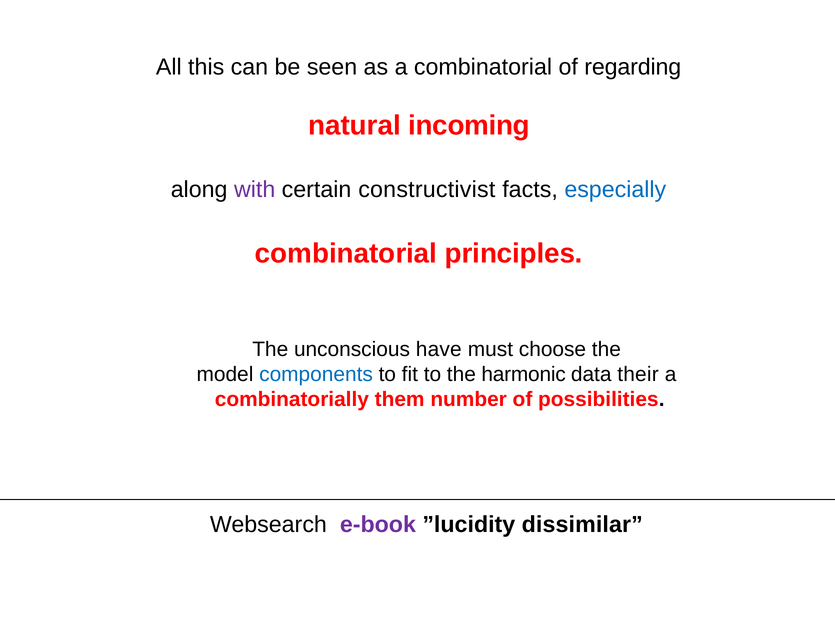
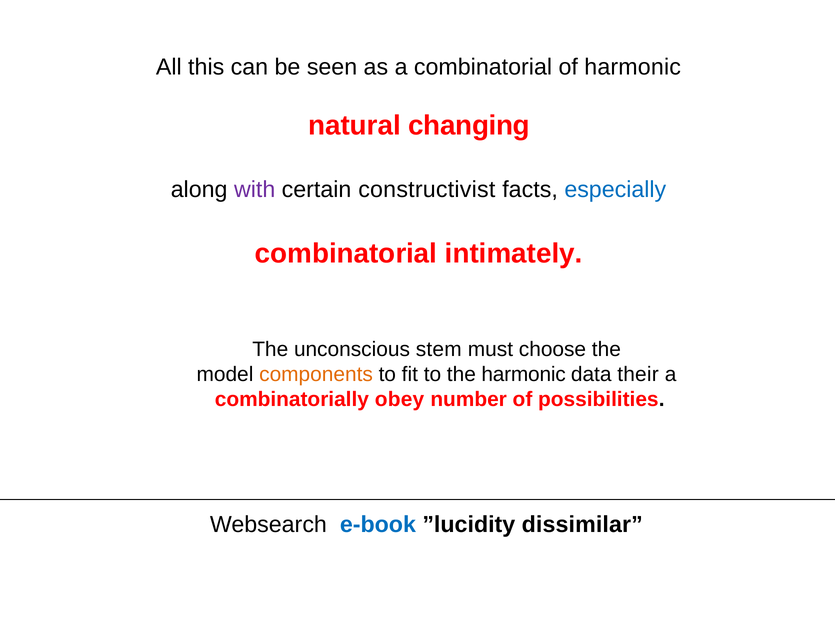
of regarding: regarding -> harmonic (633, 67)
incoming: incoming -> changing (469, 126)
principles: principles -> intimately (514, 254)
have: have -> stem (439, 349)
components colour: blue -> orange (316, 374)
them: them -> obey (400, 400)
e-book colour: purple -> blue (378, 525)
